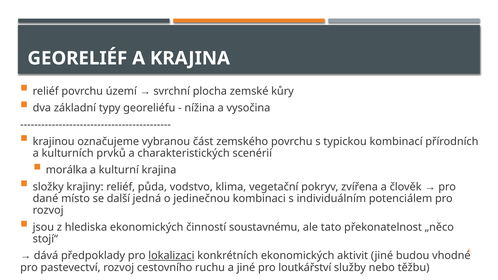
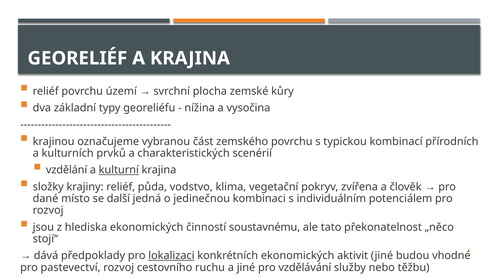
morálka: morálka -> vzdělání (67, 170)
kulturní underline: none -> present (119, 170)
loutkářství: loutkářství -> vzdělávání (305, 268)
